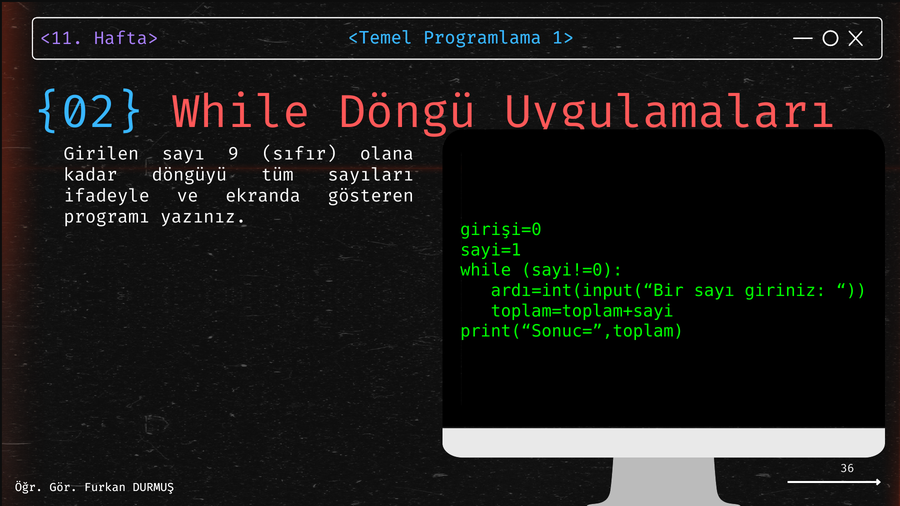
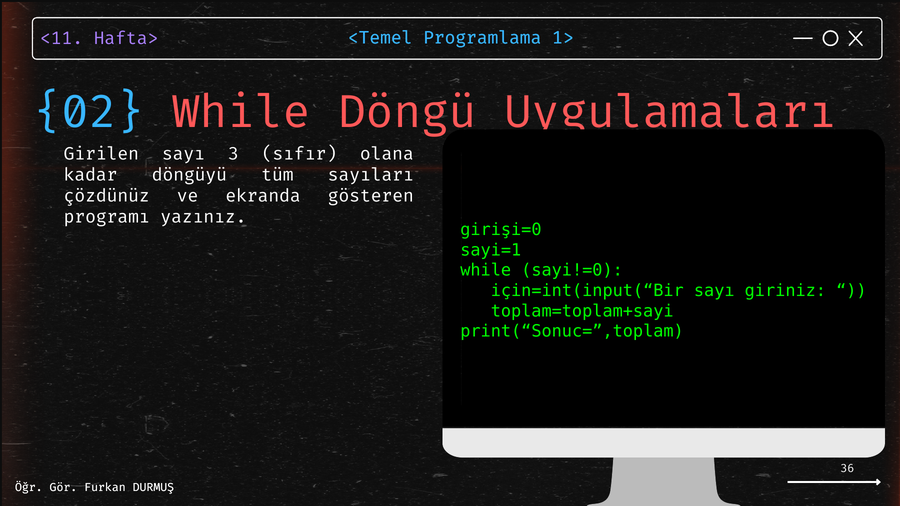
9: 9 -> 3 (233, 154)
ifadeyle: ifadeyle -> çözdünüz (107, 196)
ardı=int(input(“Bir: ardı=int(input(“Bir -> için=int(input(“Bir (587, 291)
